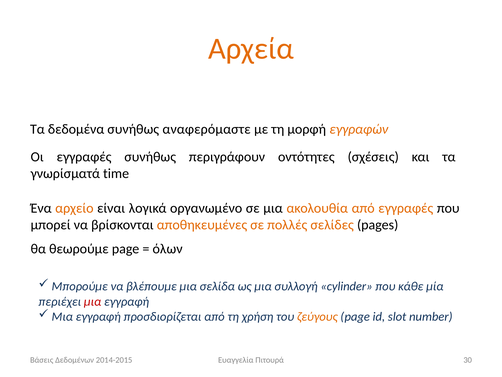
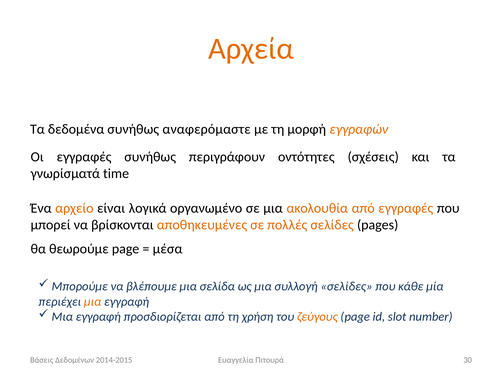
όλων: όλων -> μέσα (168, 248)
συλλογή cylinder: cylinder -> σελίδες (346, 286)
μια colour: red -> orange (93, 301)
